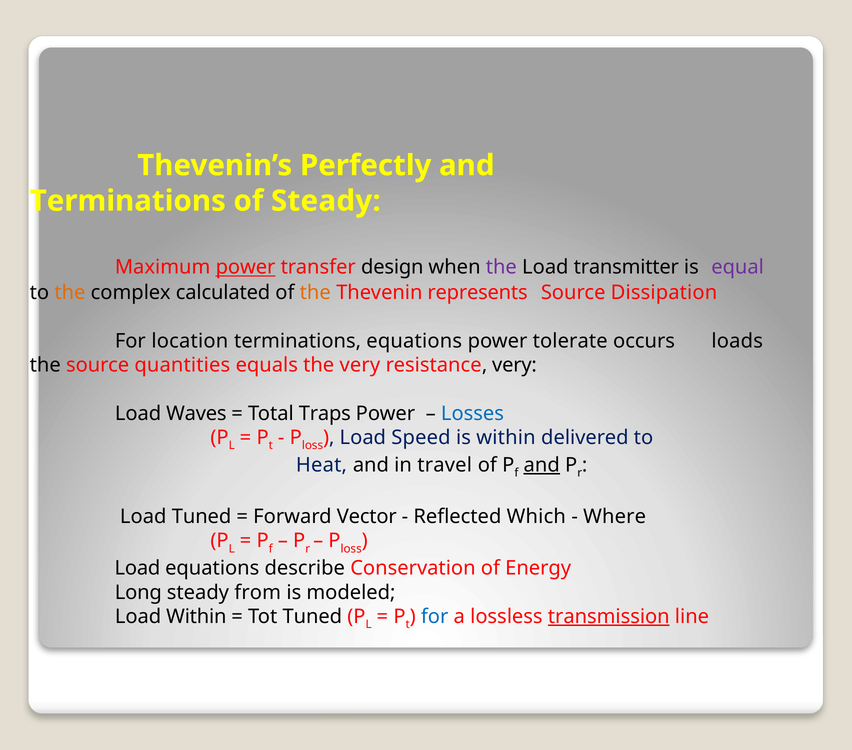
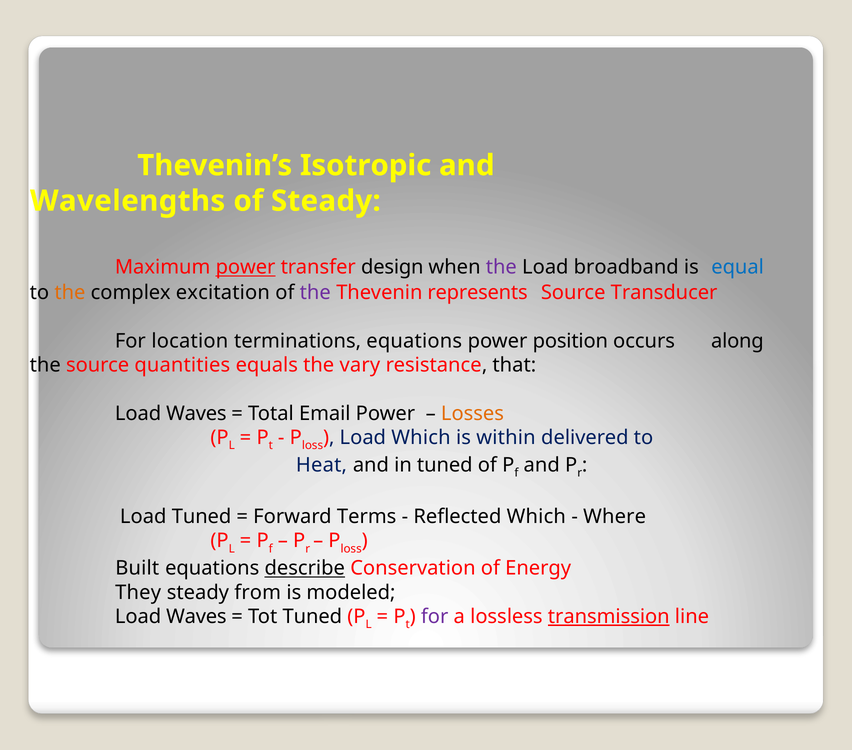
Perfectly: Perfectly -> Isotropic (366, 165)
Terminations: Terminations -> Wavelengths (128, 201)
transmitter: transmitter -> broadband (626, 267)
equal colour: purple -> blue (738, 267)
calculated: calculated -> excitation (223, 293)
the colour: orange -> purple (315, 293)
Dissipation: Dissipation -> Transducer (664, 293)
tolerate: tolerate -> position (570, 341)
loads: loads -> along (737, 341)
the very: very -> vary (360, 365)
resistance very: very -> that (514, 365)
Traps: Traps -> Email (325, 413)
Losses colour: blue -> orange (472, 413)
Load Speed: Speed -> Which (421, 437)
in travel: travel -> tuned (445, 465)
and underline: present -> none (542, 465)
Vector: Vector -> Terms (367, 517)
Load: Load -> Built (137, 568)
describe underline: none -> present (305, 568)
Long: Long -> They (138, 592)
Within: Within -> Waves (196, 616)
for colour: blue -> purple (435, 616)
